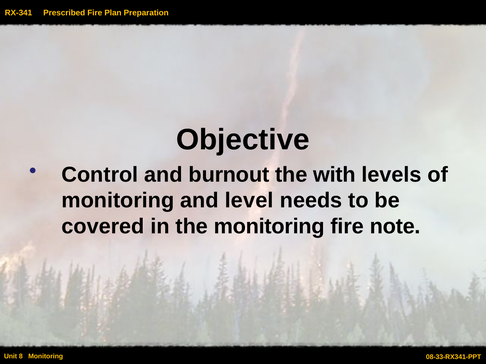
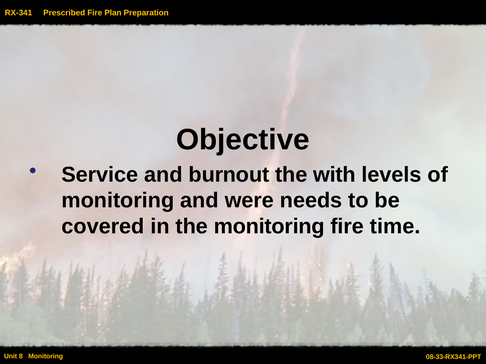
Control: Control -> Service (100, 175)
level: level -> were (249, 201)
note: note -> time (395, 227)
